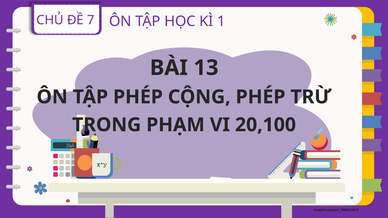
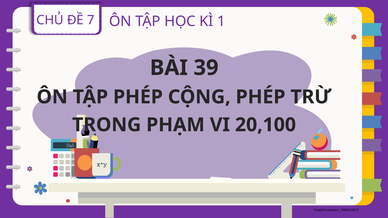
13: 13 -> 39 (206, 68)
